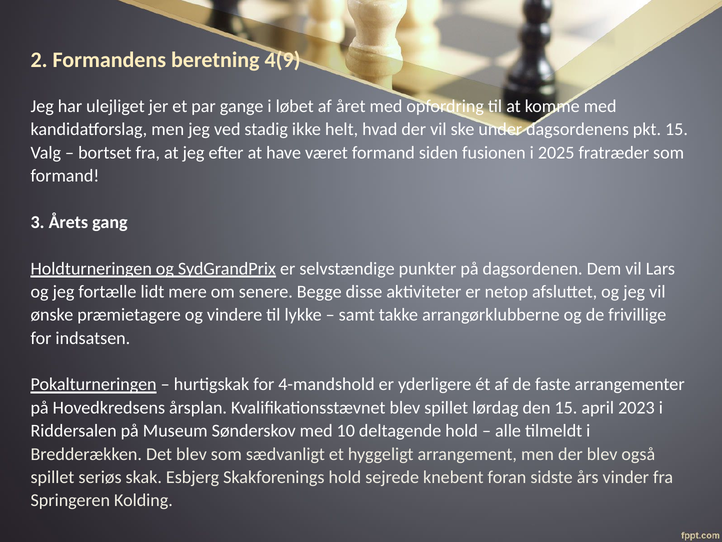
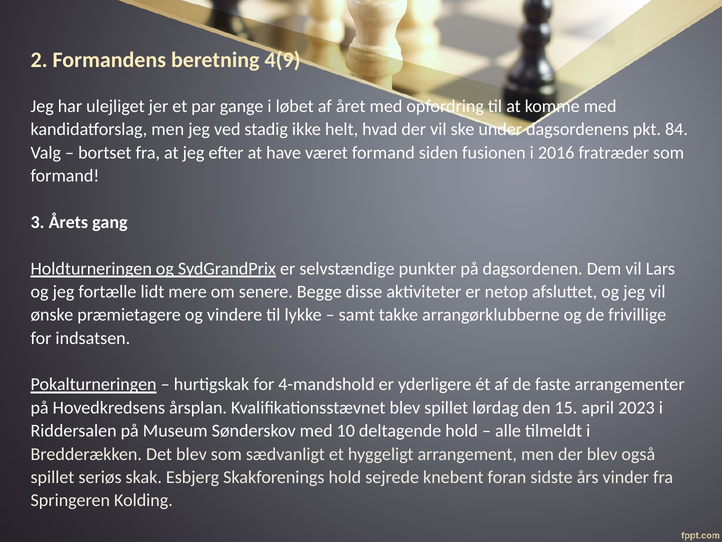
pkt 15: 15 -> 84 (676, 129)
2025: 2025 -> 2016 (556, 152)
